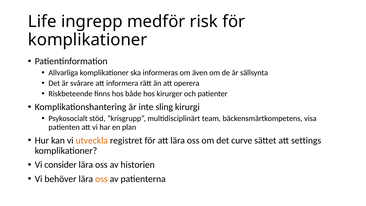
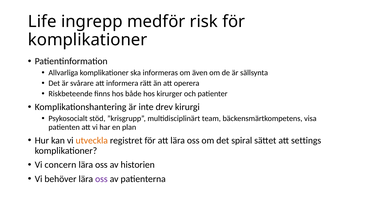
sling: sling -> drev (164, 107)
curve: curve -> spiral (242, 140)
consider: consider -> concern (60, 165)
oss colour: orange -> purple (101, 179)
